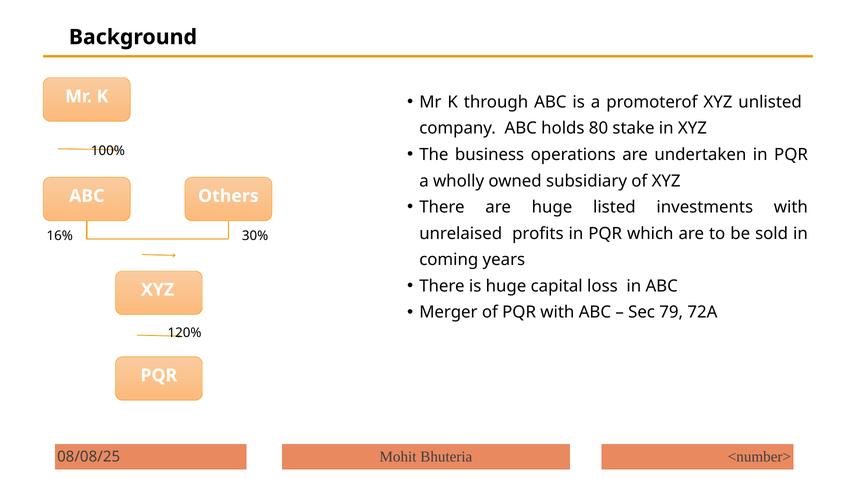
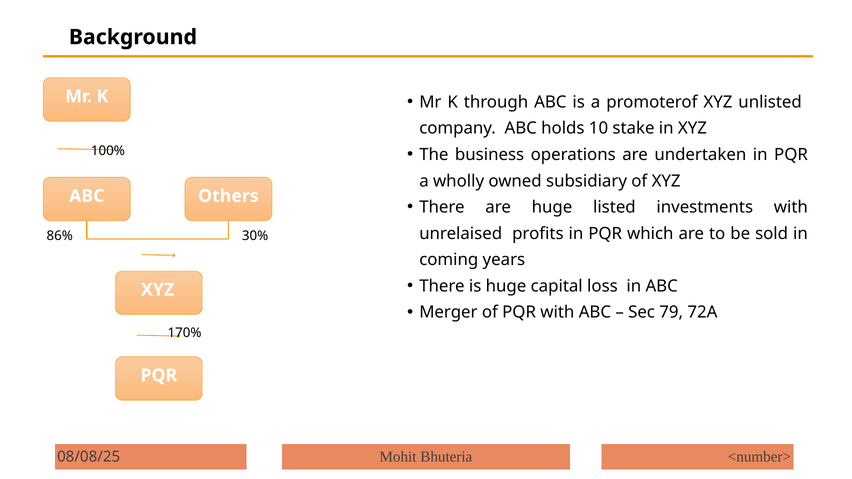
80: 80 -> 10 (599, 128)
16%: 16% -> 86% (60, 236)
120%: 120% -> 170% (185, 333)
